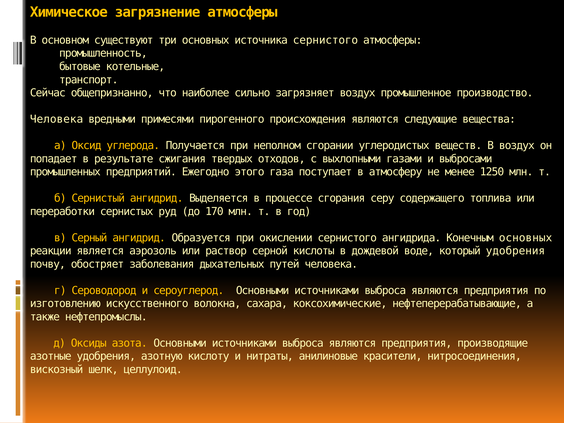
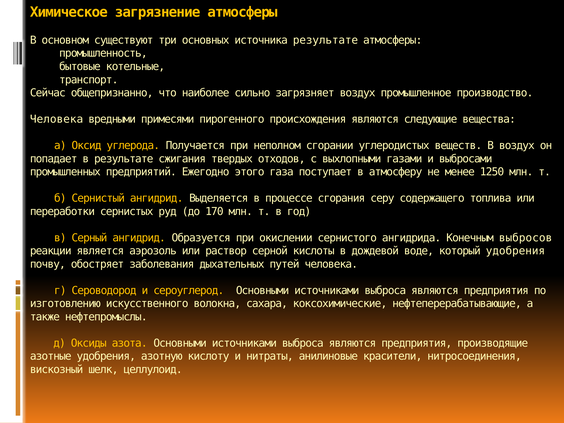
источника сернистого: сернистого -> результате (325, 40)
Конечным основных: основных -> выбросов (526, 238)
